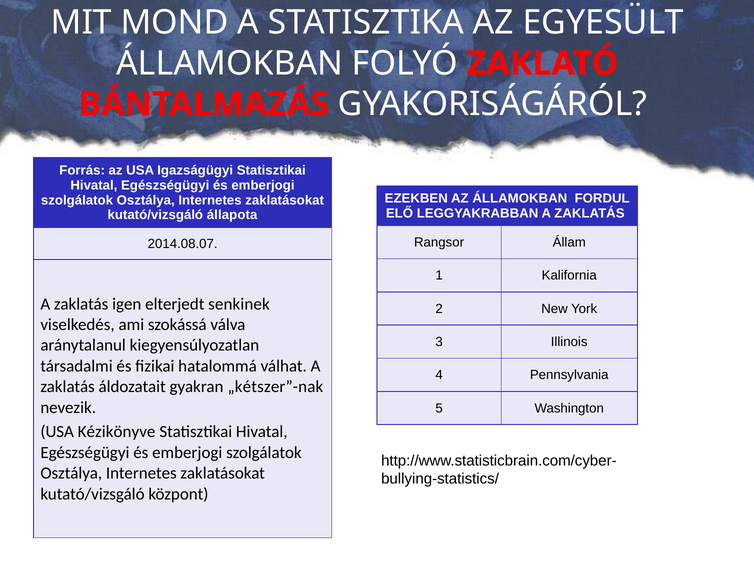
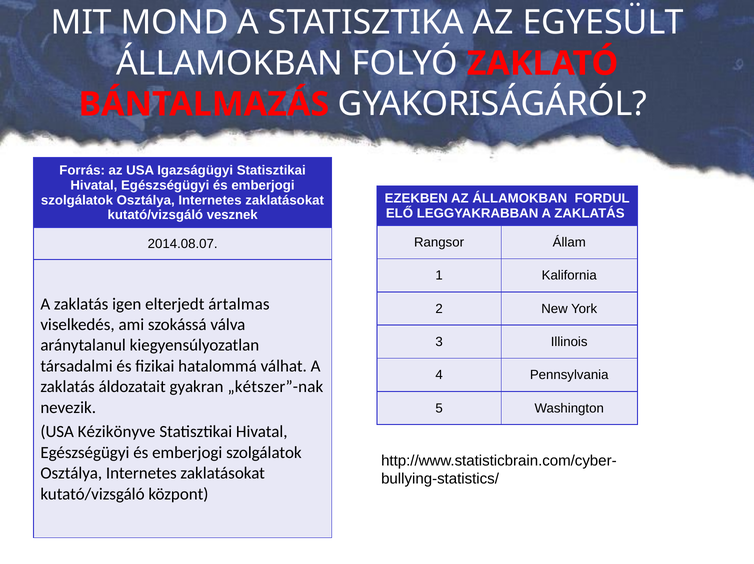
állapota: állapota -> vesznek (232, 215)
senkinek: senkinek -> ártalmas (239, 304)
